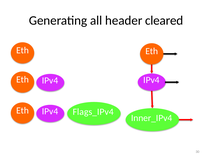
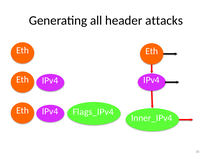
cleared: cleared -> attacks (164, 21)
